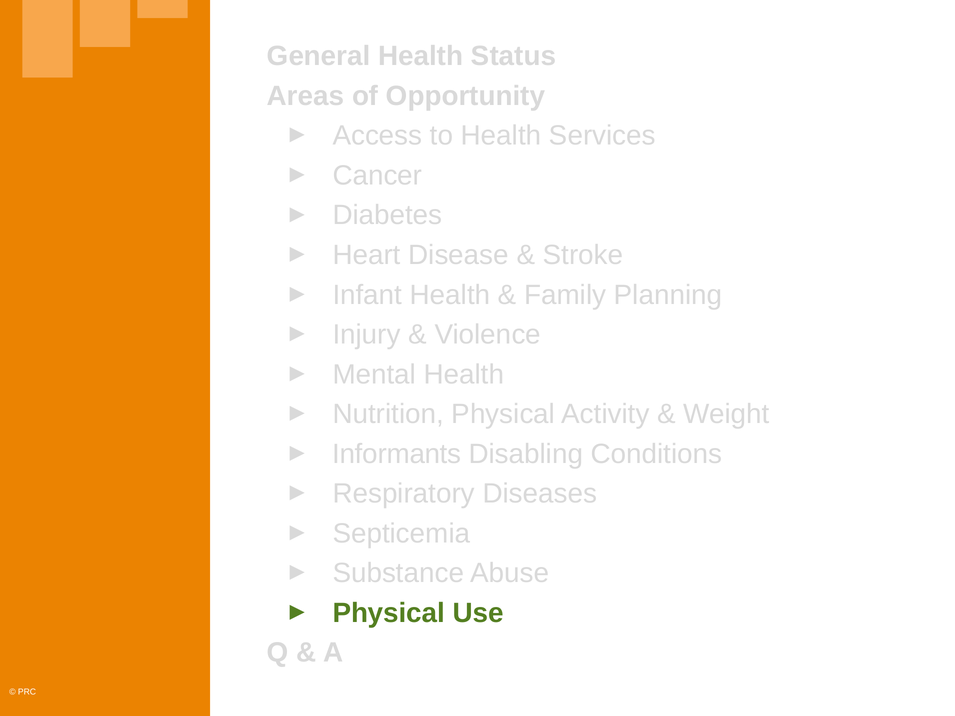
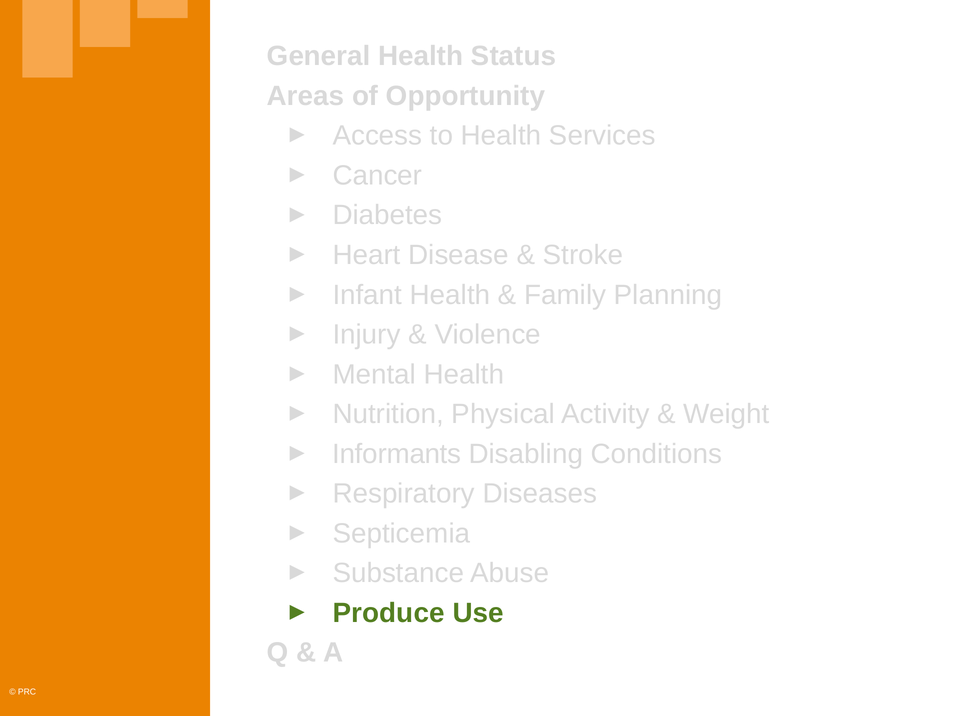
Physical: Physical -> Produce (389, 613)
